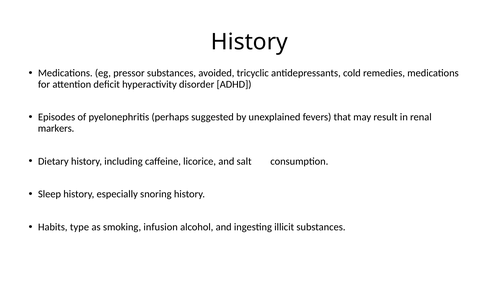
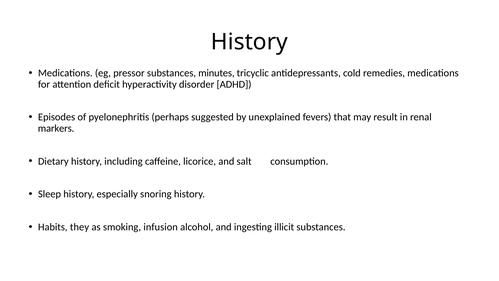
avoided: avoided -> minutes (216, 73)
type: type -> they (79, 227)
